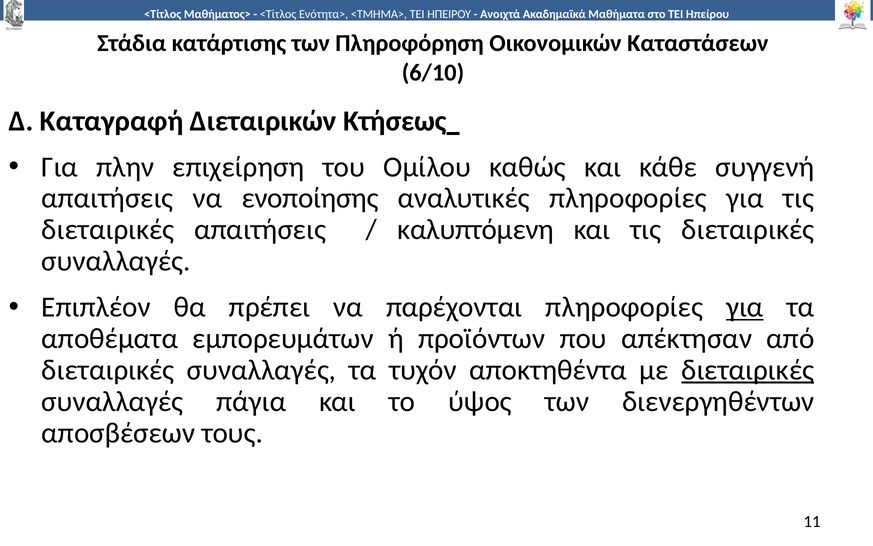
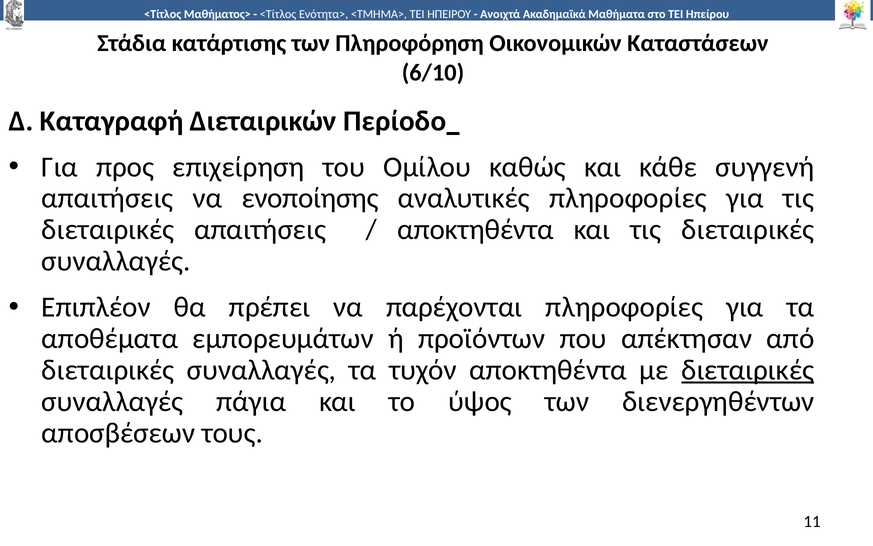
Κτήσεως: Κτήσεως -> Περίοδο (395, 121)
πλην: πλην -> προς (125, 167)
καλυπτόμενη: καλυπτόμενη -> αποκτηθέντα (476, 230)
για underline: present -> none (745, 307)
